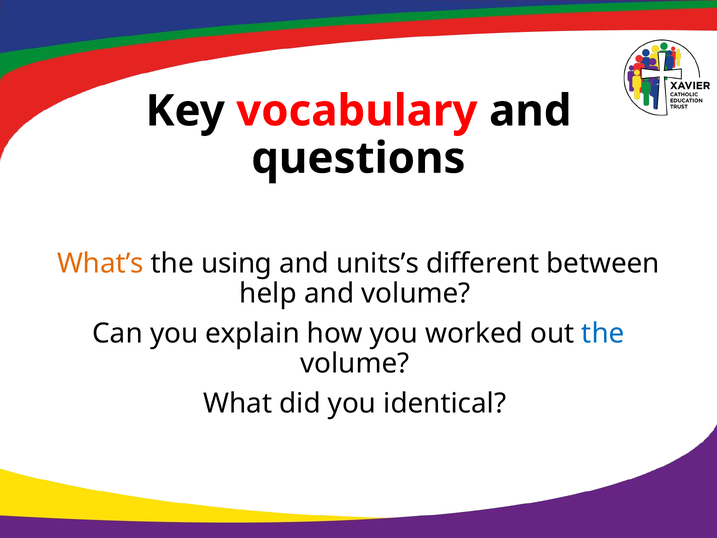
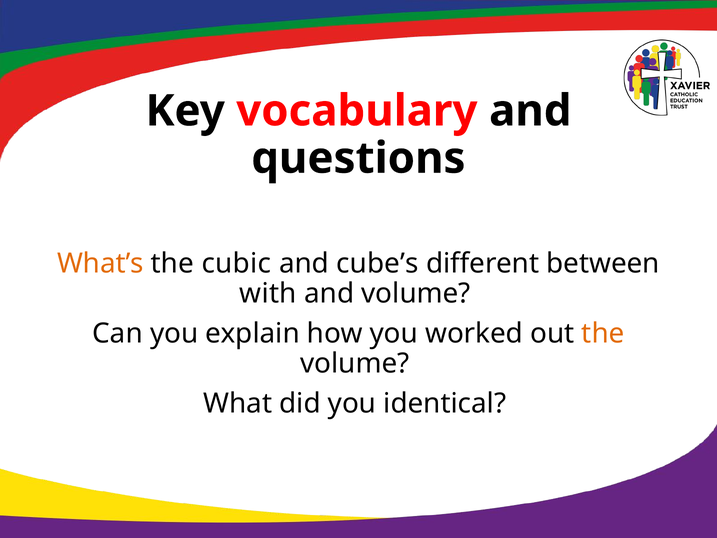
using: using -> cubic (236, 263)
units’s: units’s -> cube’s (377, 263)
help: help -> with (268, 293)
the colour: blue -> orange (603, 333)
